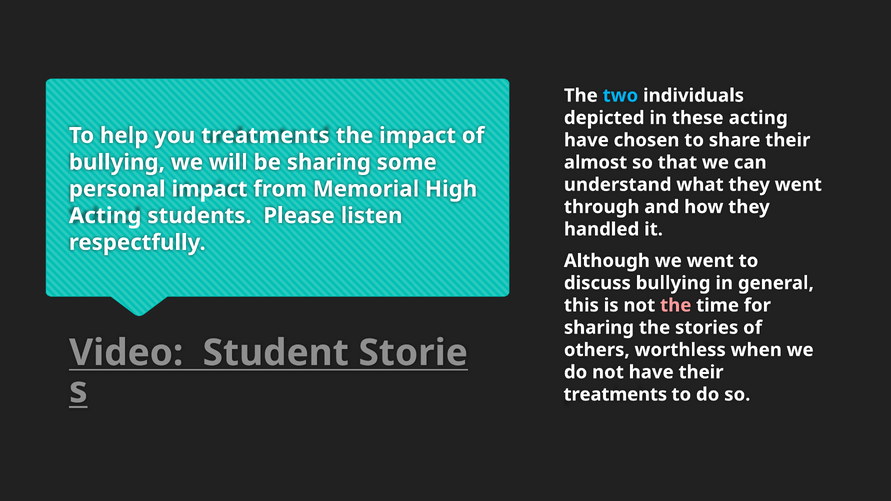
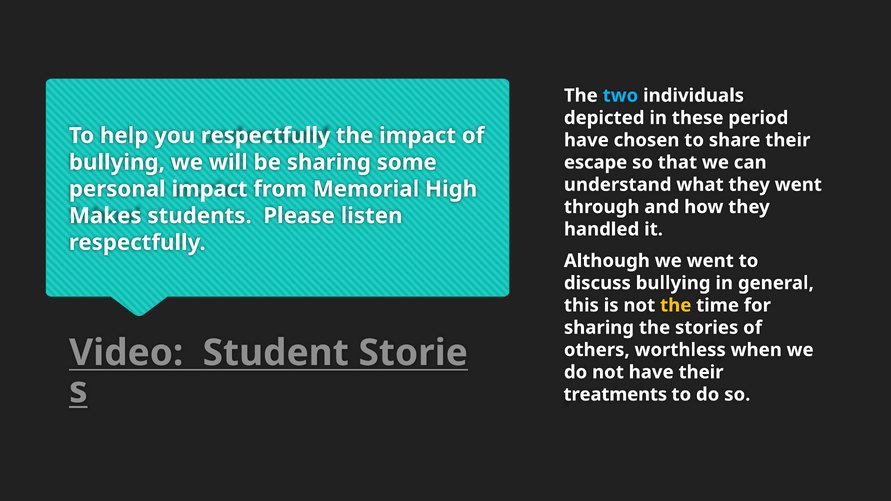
these acting: acting -> period (758, 118)
you treatments: treatments -> respectfully (266, 136)
almost: almost -> escape (596, 162)
Acting: Acting -> Makes (105, 216)
the colour: pink -> yellow (676, 305)
